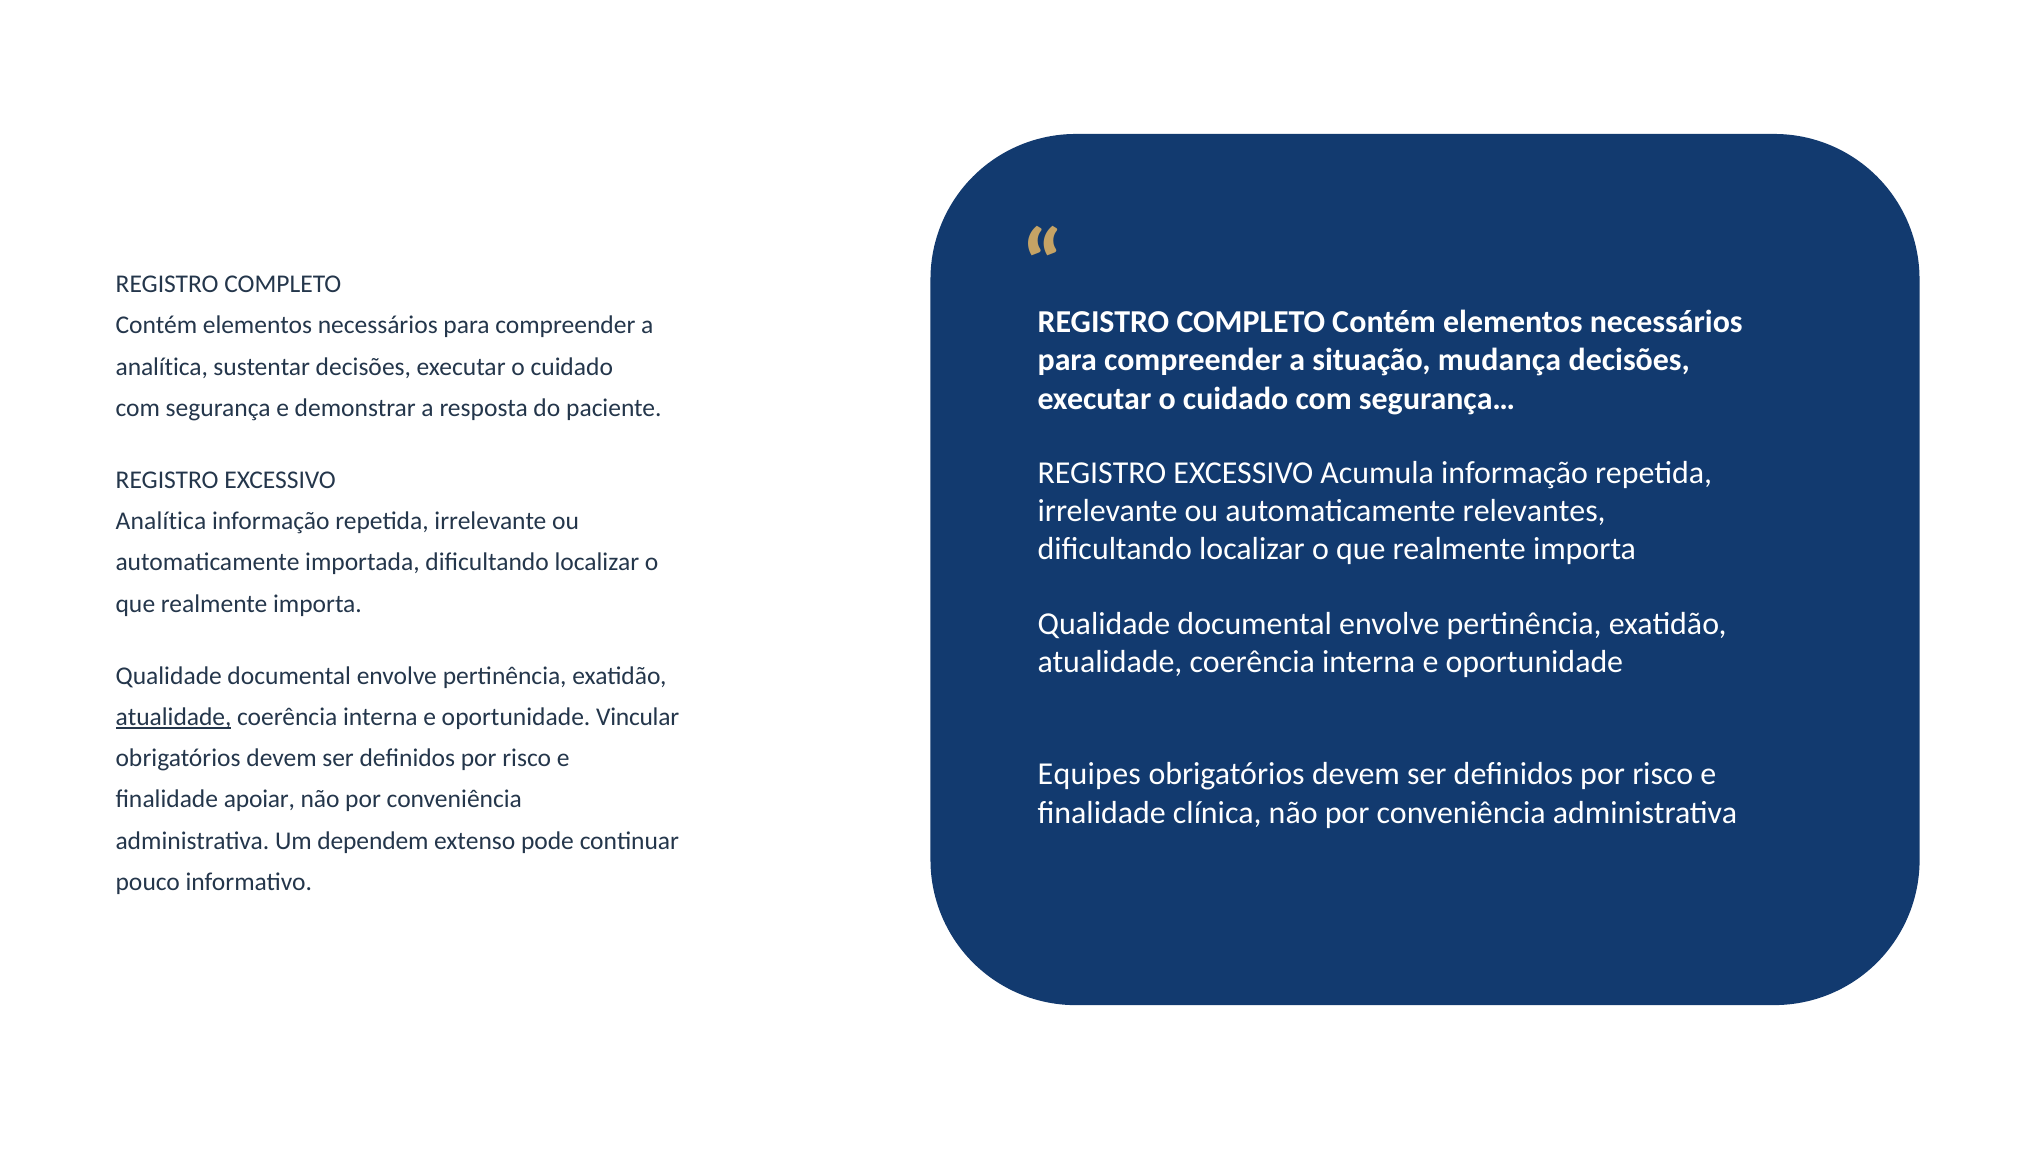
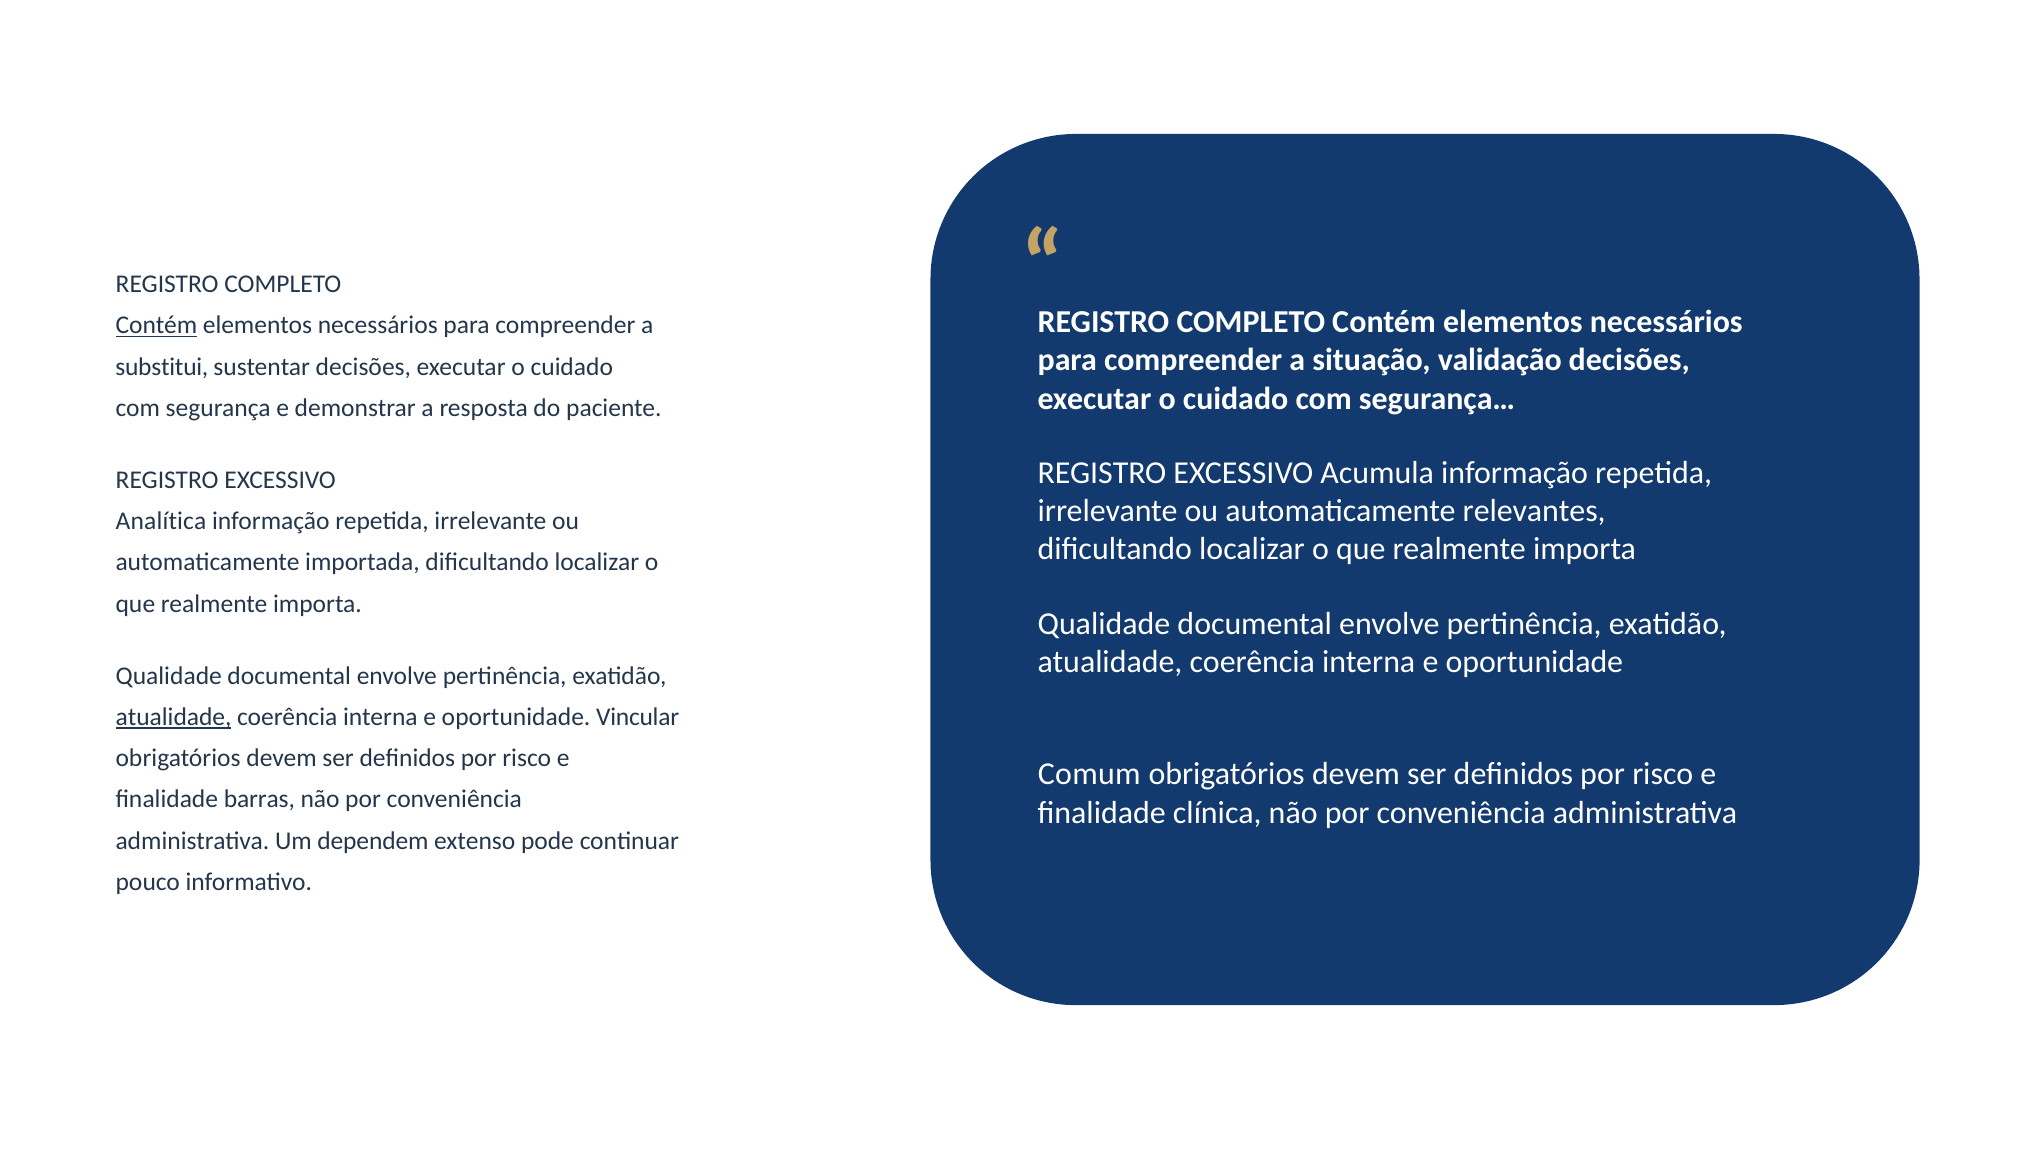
Contém underline: none -> present (156, 326)
mudança: mudança -> validação (1500, 361)
analítica: analítica -> substitui (162, 367)
Equipes: Equipes -> Comum (1089, 775)
apoiar: apoiar -> barras (259, 800)
